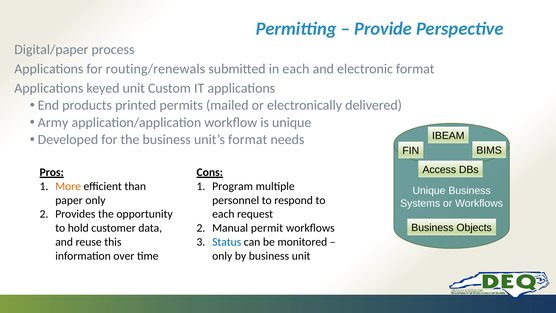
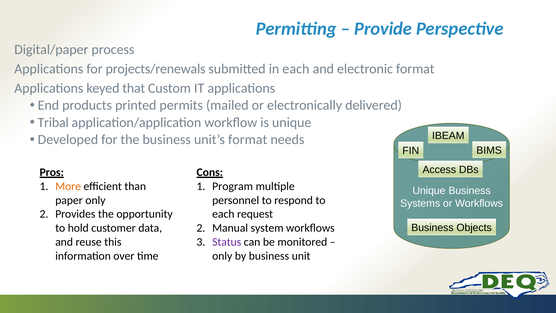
routing/renewals: routing/renewals -> projects/renewals (156, 69)
keyed unit: unit -> that (134, 88)
Army: Army -> Tribal (53, 122)
permit: permit -> system (267, 228)
Status colour: blue -> purple (227, 242)
